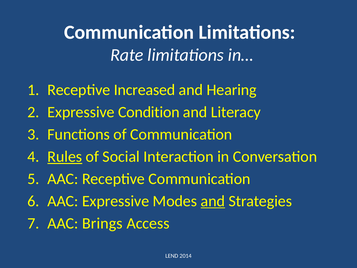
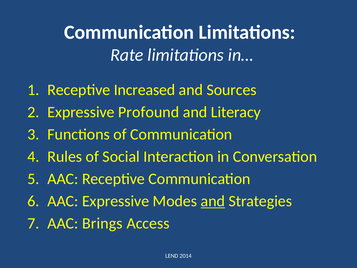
Hearing: Hearing -> Sources (232, 90)
Condition: Condition -> Profound (149, 112)
Rules underline: present -> none (65, 156)
